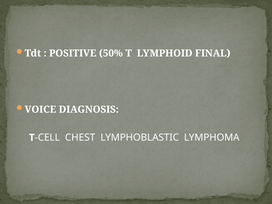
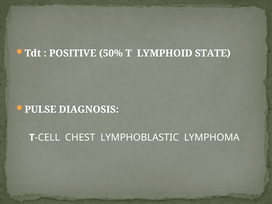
FINAL: FINAL -> STATE (213, 53)
VOICE: VOICE -> PULSE (40, 109)
